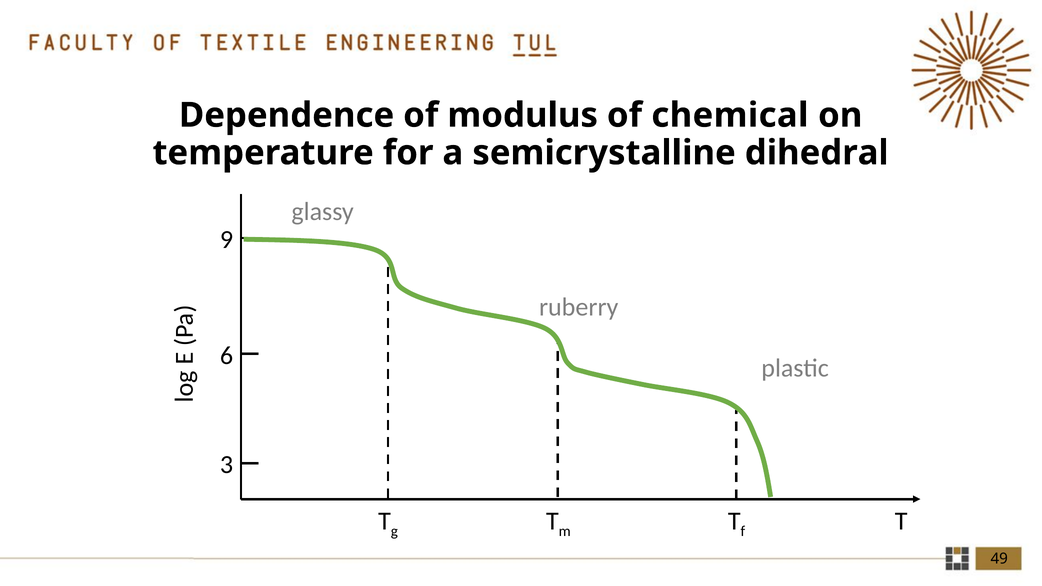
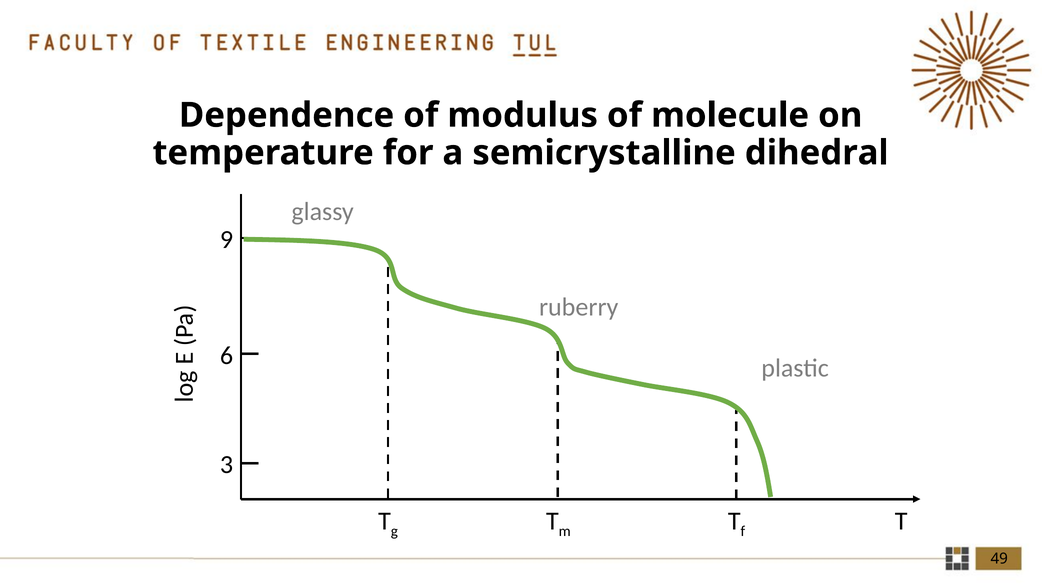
chemical: chemical -> molecule (730, 115)
